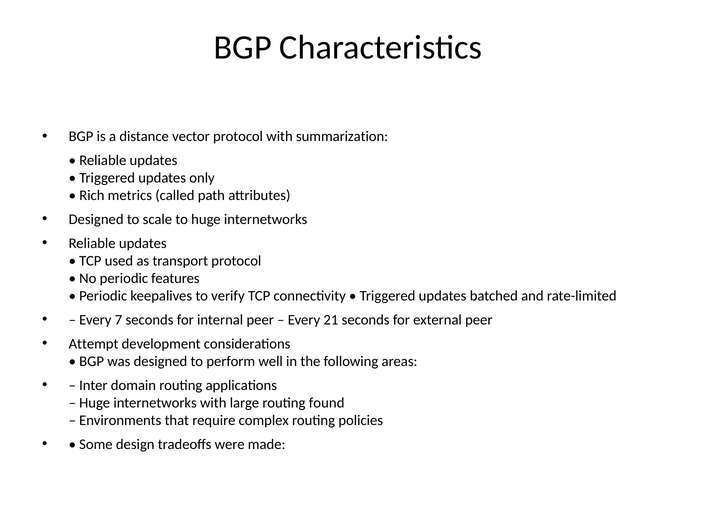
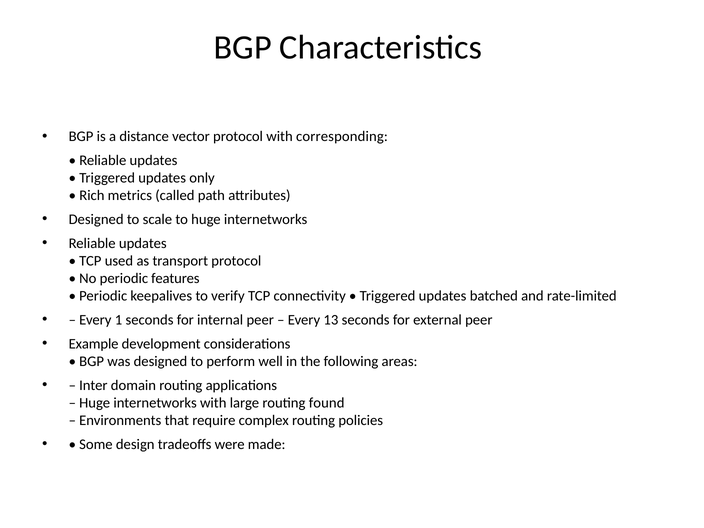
summarization: summarization -> corresponding (342, 137)
7: 7 -> 1 (119, 320)
21: 21 -> 13 (331, 320)
Attempt: Attempt -> Example (94, 344)
